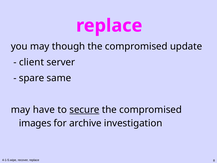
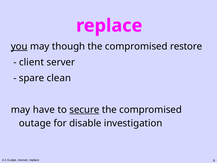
you underline: none -> present (19, 46)
update: update -> restore (186, 46)
same: same -> clean (59, 78)
images: images -> outage (35, 123)
archive: archive -> disable (85, 123)
